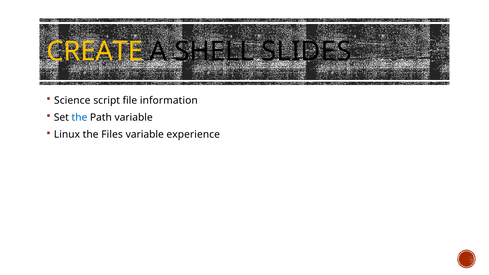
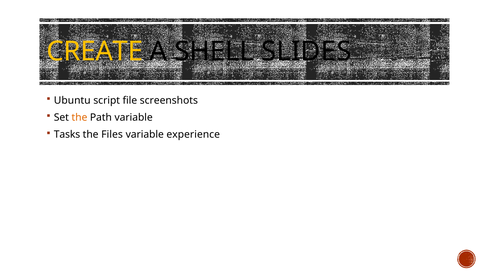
Science: Science -> Ubuntu (72, 100)
information: information -> screenshots (169, 100)
the colour: blue -> orange (79, 117)
Linux: Linux -> Tasks (67, 135)
